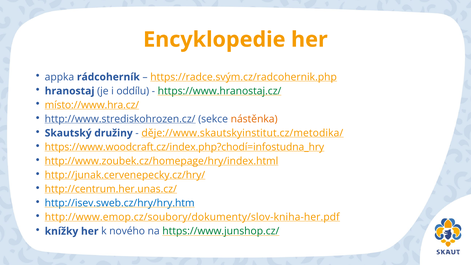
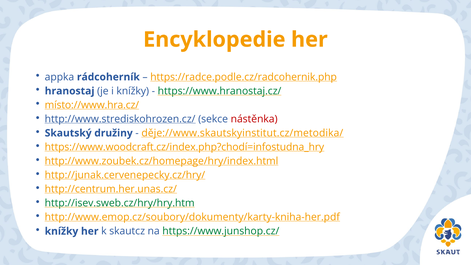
https://radce.svým.cz/radcohernik.php: https://radce.svým.cz/radcohernik.php -> https://radce.podle.cz/radcohernik.php (244, 77)
i oddílu: oddílu -> knížky (133, 91)
nástěnka colour: orange -> red (254, 119)
http://isev.sweb.cz/hry/hry.htm colour: blue -> green (120, 203)
http://www.emop.cz/soubory/dokumenty/slov-kniha-her.pdf: http://www.emop.cz/soubory/dokumenty/slov-kniha-her.pdf -> http://www.emop.cz/soubory/dokumenty/karty-kniha-her.pdf (192, 217)
nového: nového -> skautcz (127, 231)
